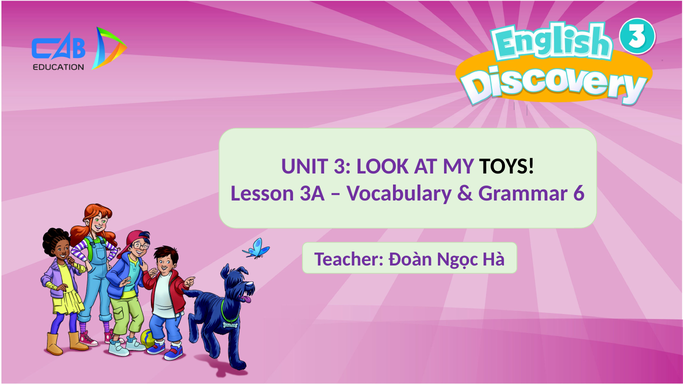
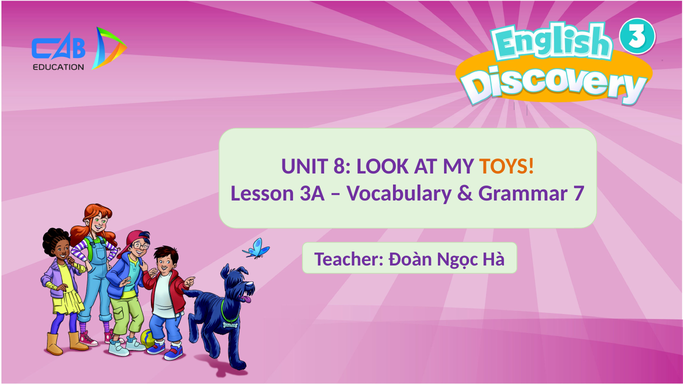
3: 3 -> 8 (342, 166)
TOYS colour: black -> orange (507, 166)
6: 6 -> 7 (579, 193)
